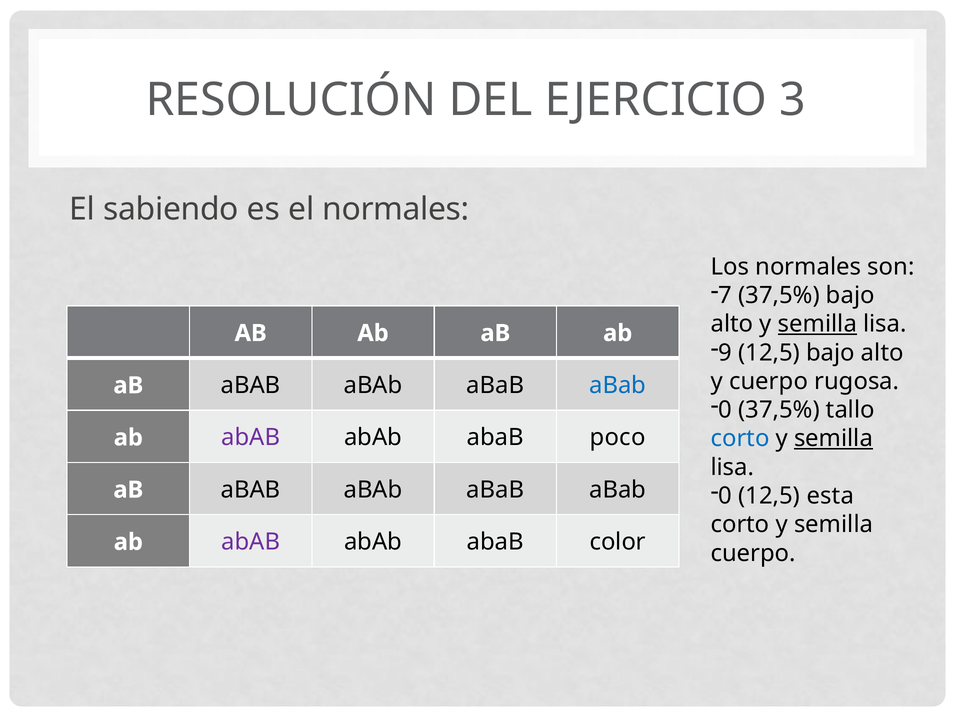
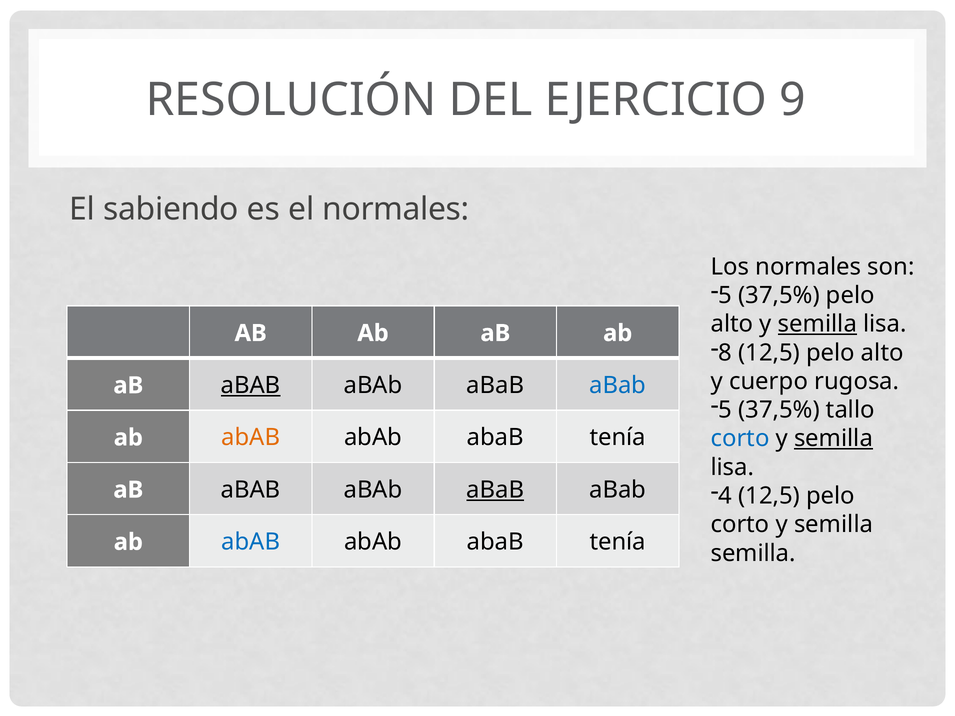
3: 3 -> 9 (793, 100)
7: 7 -> 5 (725, 296)
37,5% bajo: bajo -> pelo (850, 296)
9: 9 -> 8 (725, 353)
bajo: bajo -> pelo (830, 353)
aBAB underline: none -> present (251, 386)
0: 0 -> 5 (725, 410)
abAB colour: purple -> orange (251, 438)
poco: poco -> tenía (618, 438)
0: 0 -> 4 (725, 496)
esta: esta -> pelo (830, 496)
aBaB underline: none -> present (495, 490)
abAB colour: purple -> blue (251, 542)
color: color -> tenía (618, 542)
cuerpo: cuerpo -> semilla (753, 553)
